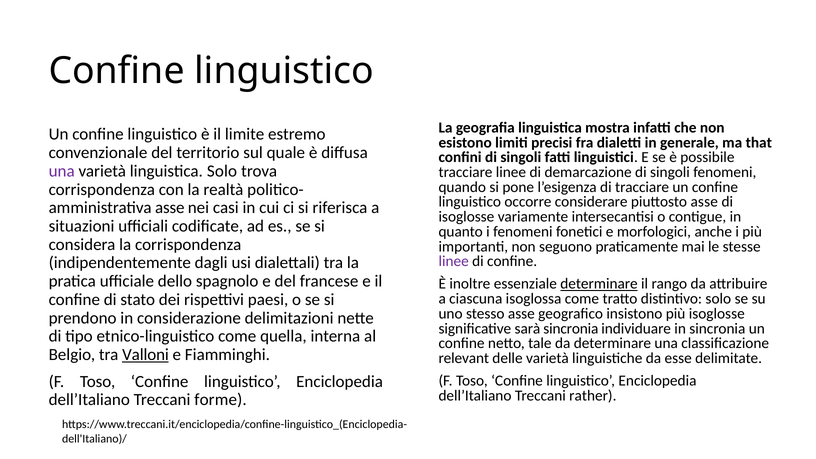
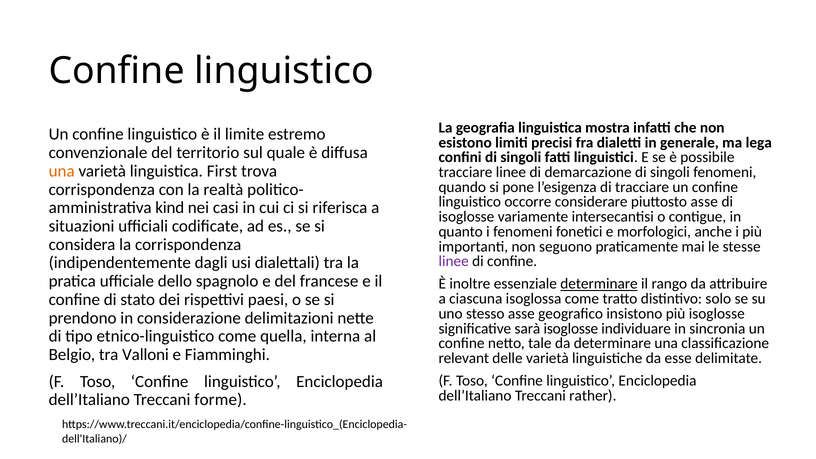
that: that -> lega (759, 142)
una colour: purple -> orange (62, 171)
linguistica Solo: Solo -> First (222, 171)
asse: asse -> kind (170, 208)
sarà sincronia: sincronia -> isoglosse (571, 328)
Valloni underline: present -> none (146, 355)
